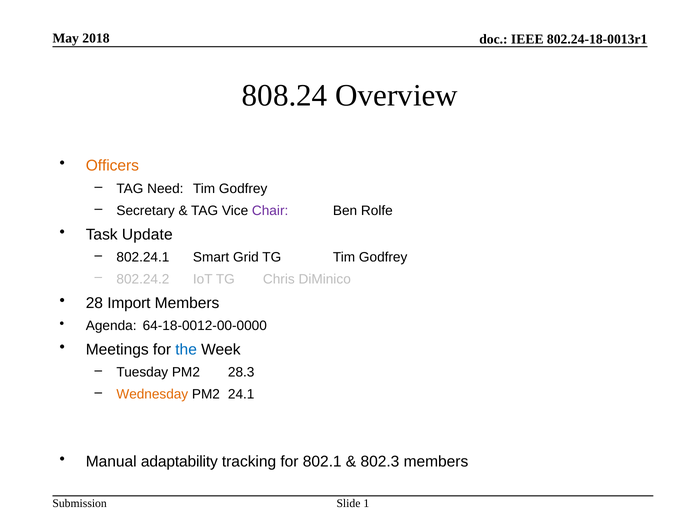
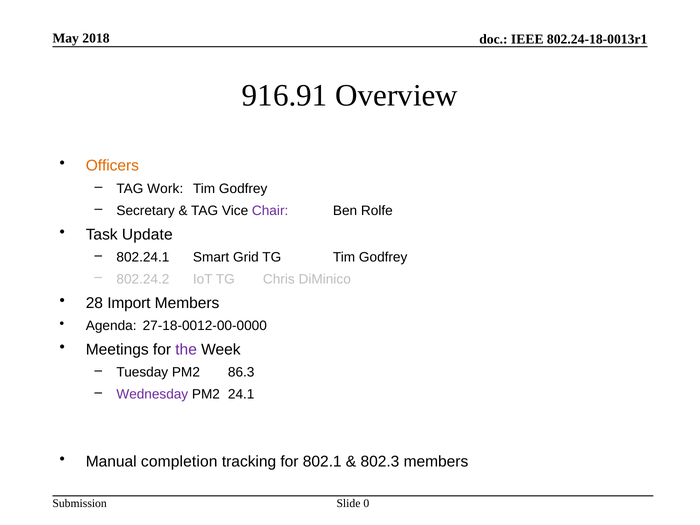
808.24: 808.24 -> 916.91 (285, 95)
Need: Need -> Work (165, 189)
64-18-0012-00-0000: 64-18-0012-00-0000 -> 27-18-0012-00-0000 (205, 326)
the colour: blue -> purple (186, 350)
28.3: 28.3 -> 86.3 (241, 372)
Wednesday colour: orange -> purple (152, 394)
adaptability: adaptability -> completion (179, 462)
1: 1 -> 0 (366, 504)
